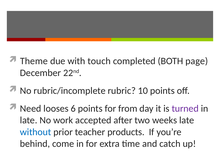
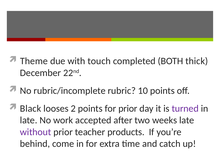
page: page -> thick (197, 61)
Need: Need -> Black (31, 108)
6: 6 -> 2 (73, 108)
for from: from -> prior (128, 108)
without colour: blue -> purple (36, 132)
